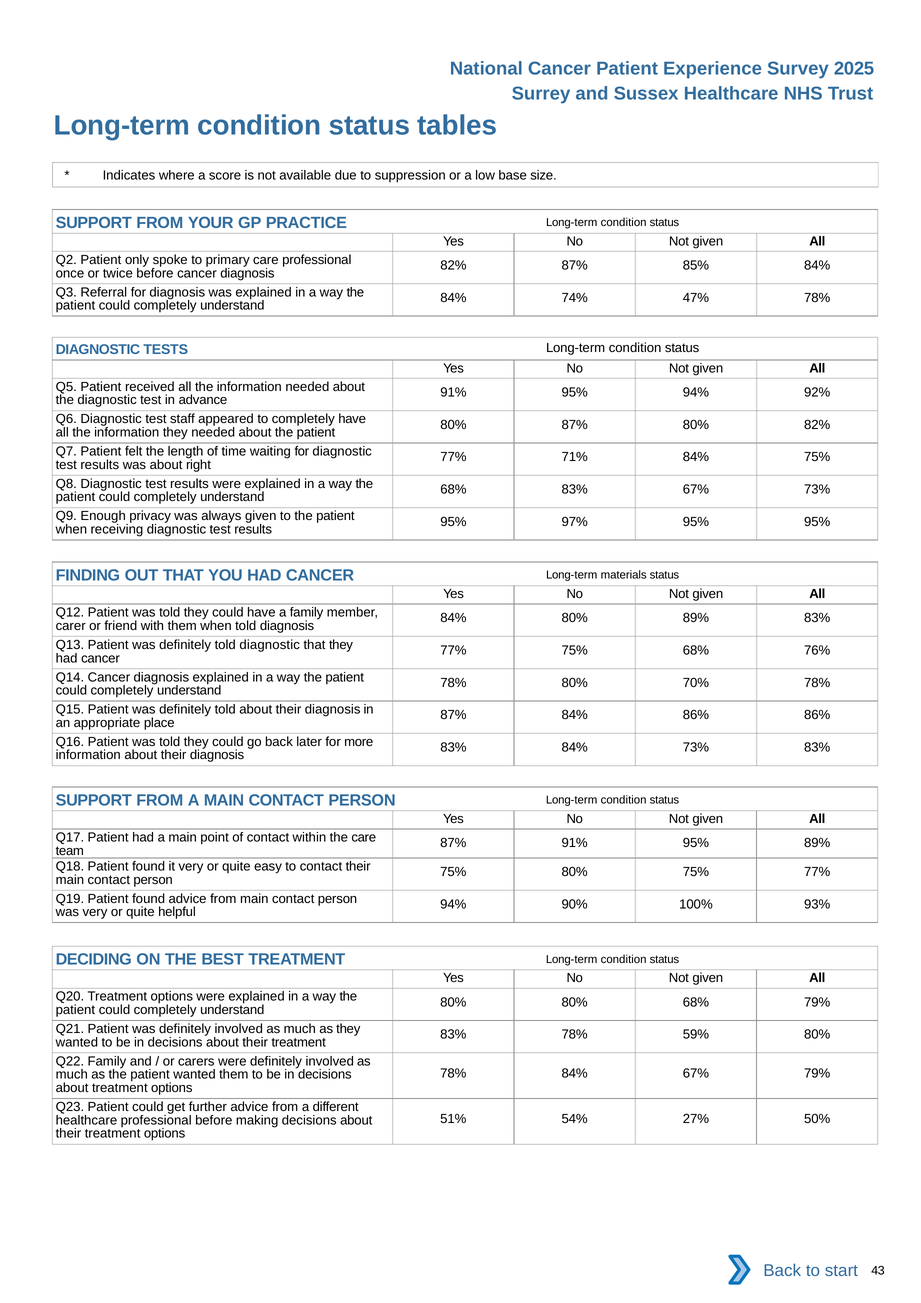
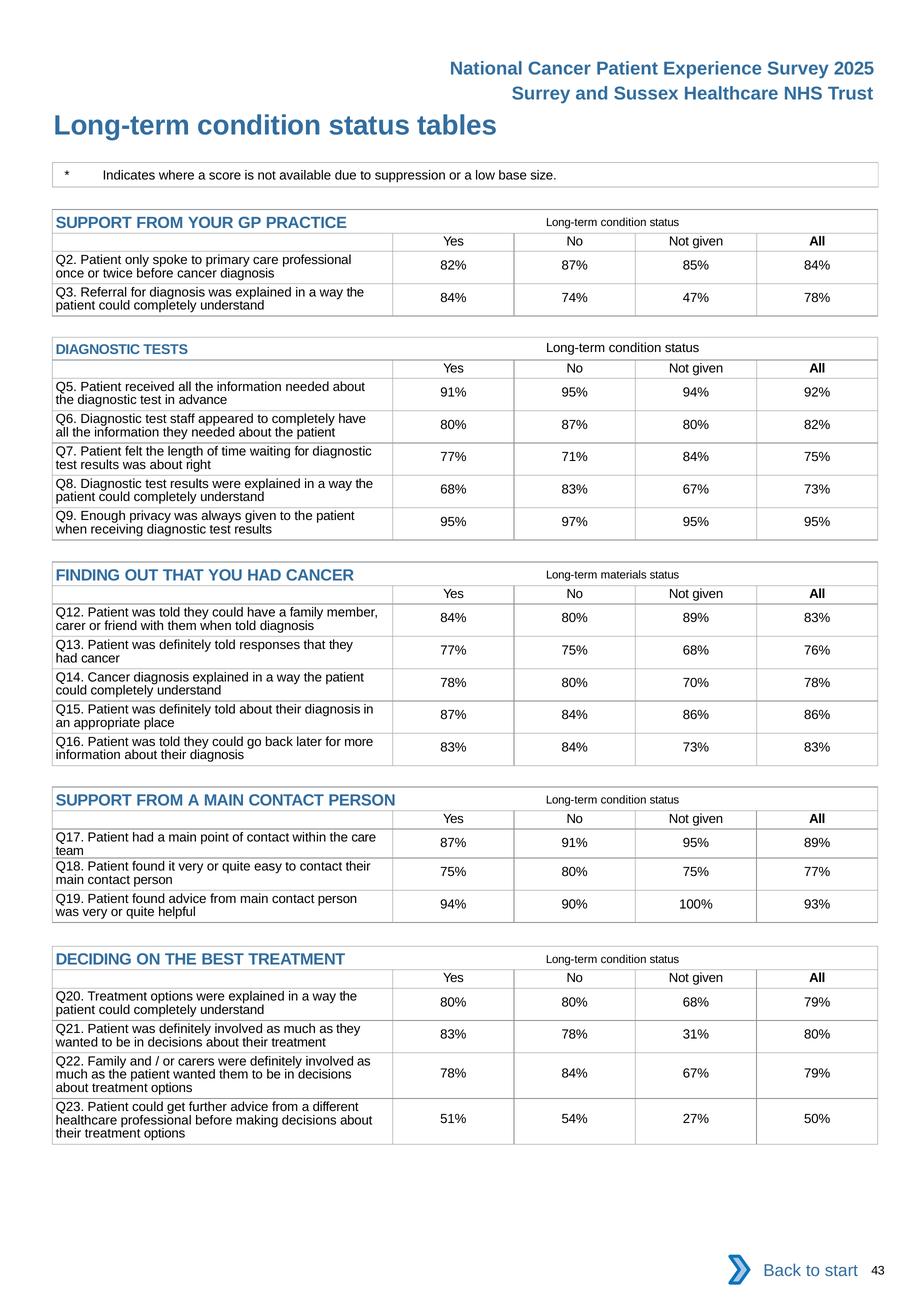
told diagnostic: diagnostic -> responses (270, 645)
59%: 59% -> 31% (696, 1035)
